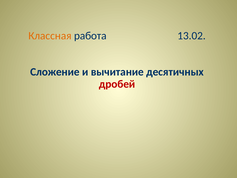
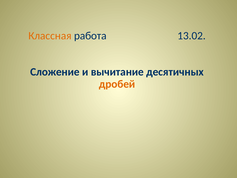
дробей colour: red -> orange (117, 84)
